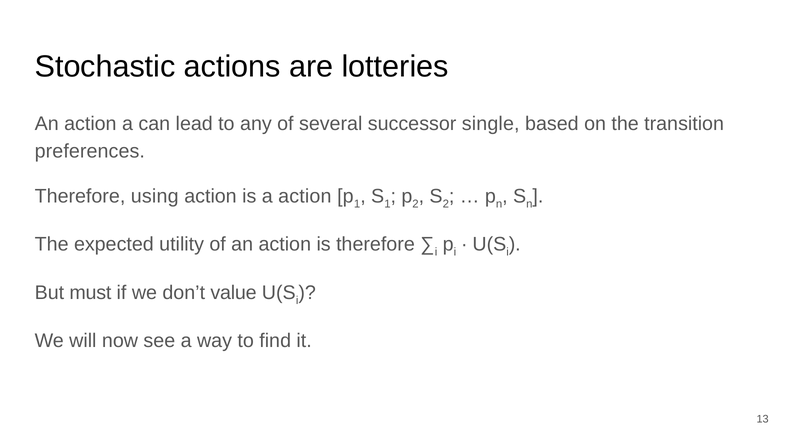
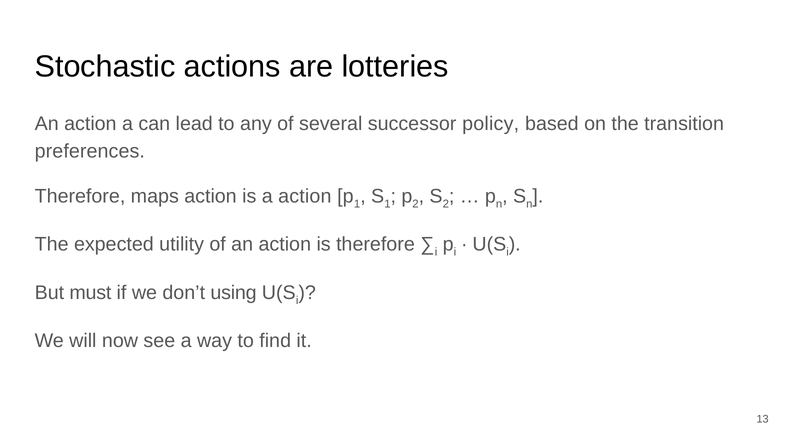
single: single -> policy (491, 124)
using: using -> maps (155, 196)
value: value -> using (234, 293)
